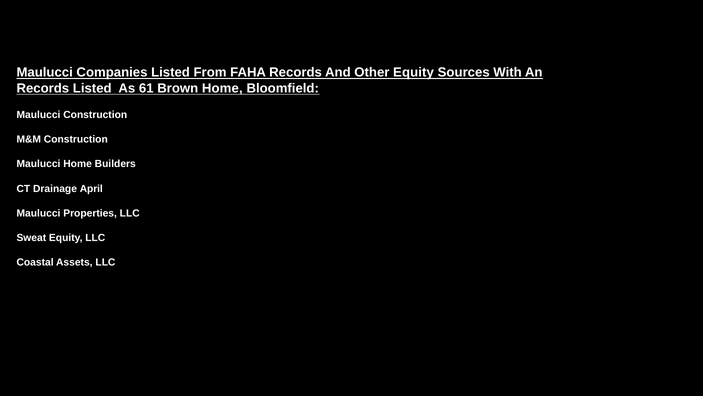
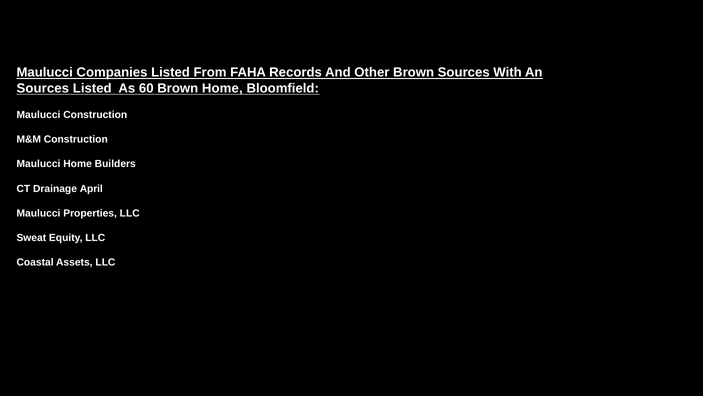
Other Equity: Equity -> Brown (414, 73)
Records: Records -> Sources (43, 88)
61: 61 -> 60 (146, 88)
